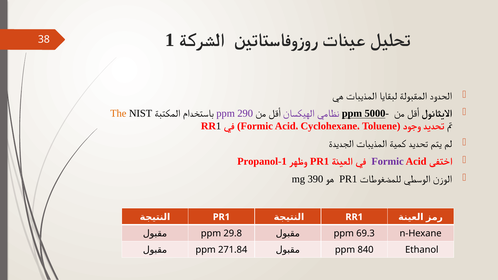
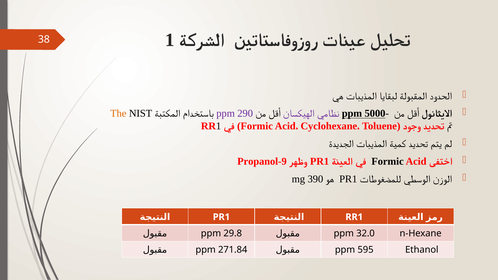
Propanol-1: Propanol-1 -> Propanol-9 (262, 161)
Formic colour: purple -> black (388, 161)
69.3: 69.3 -> 32.0 (366, 234)
840: 840 -> 595 (366, 250)
